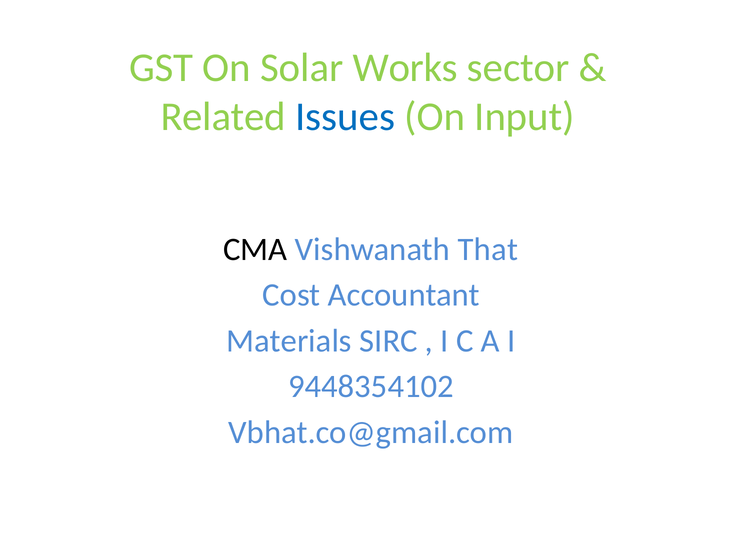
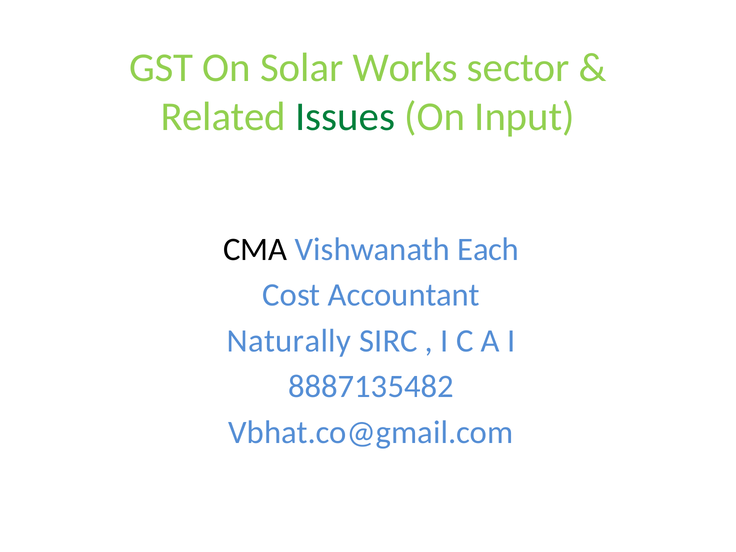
Issues colour: blue -> green (345, 117)
That: That -> Each (488, 249)
Materials: Materials -> Naturally (289, 341)
9448354102: 9448354102 -> 8887135482 (371, 387)
